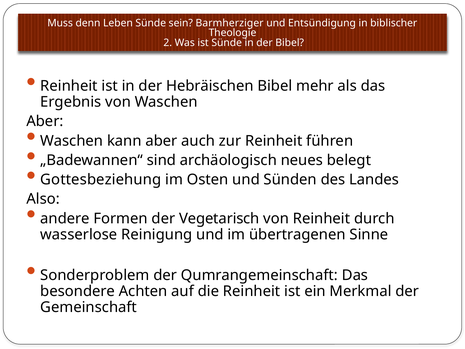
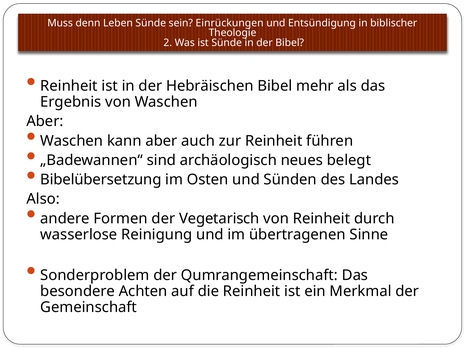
Barmherziger: Barmherziger -> Einrückungen (230, 23)
Gottesbeziehung: Gottesbeziehung -> Bibelübersetzung (101, 180)
